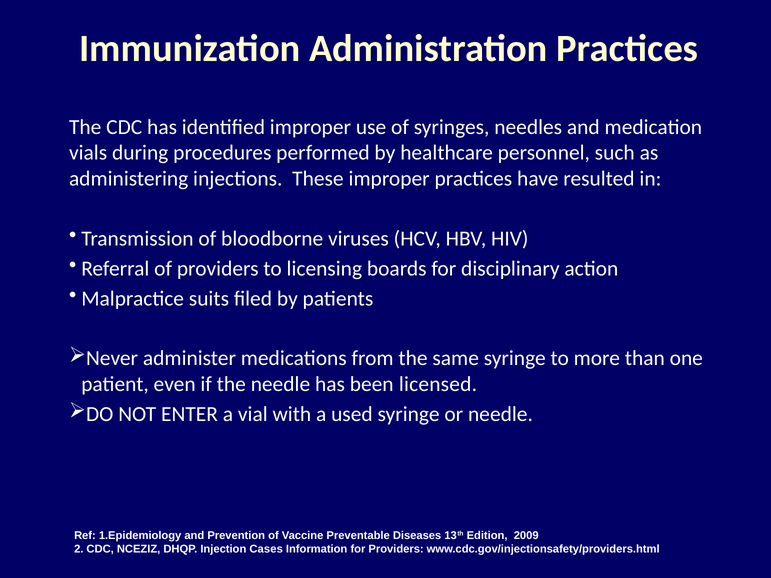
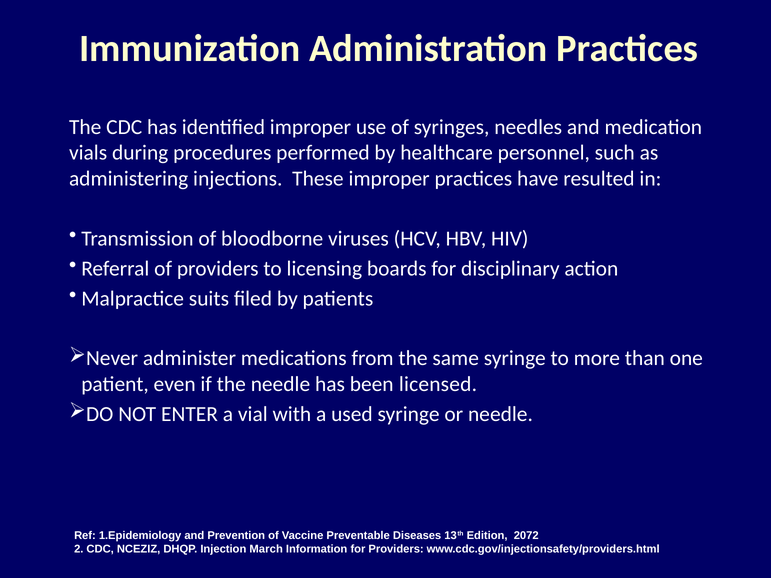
2009: 2009 -> 2072 (526, 536)
Cases: Cases -> March (266, 549)
